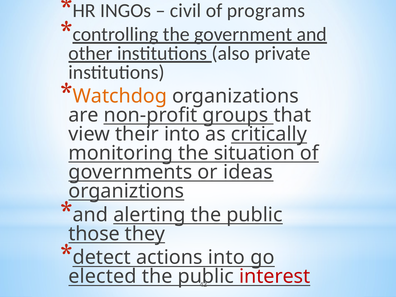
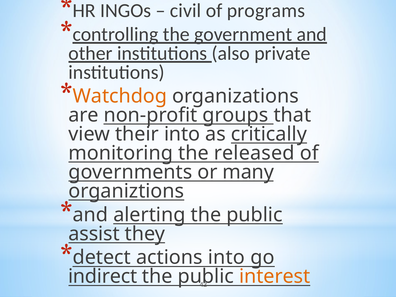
situation: situation -> released (254, 153)
ideas: ideas -> many (248, 172)
those: those -> assist (94, 234)
elected: elected -> indirect (103, 276)
interest colour: red -> orange (275, 276)
